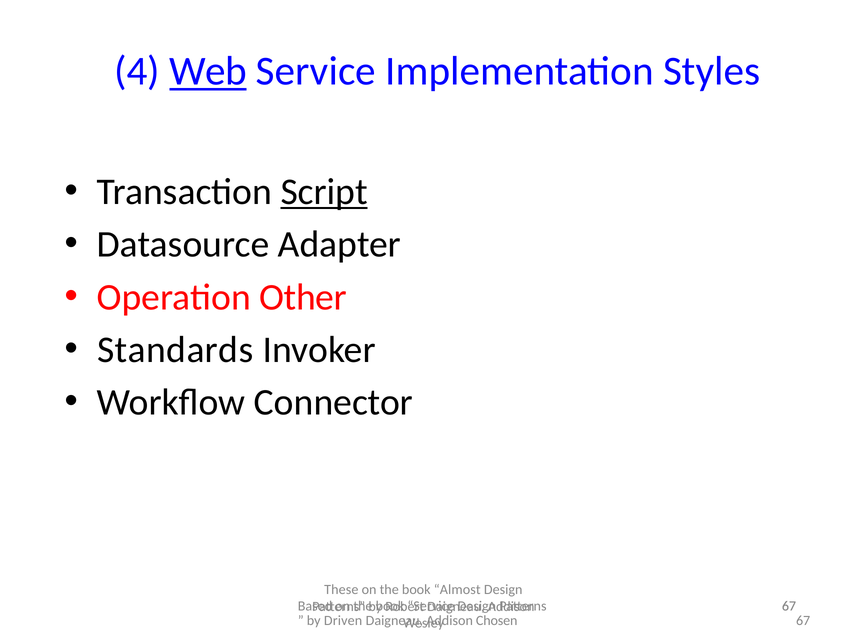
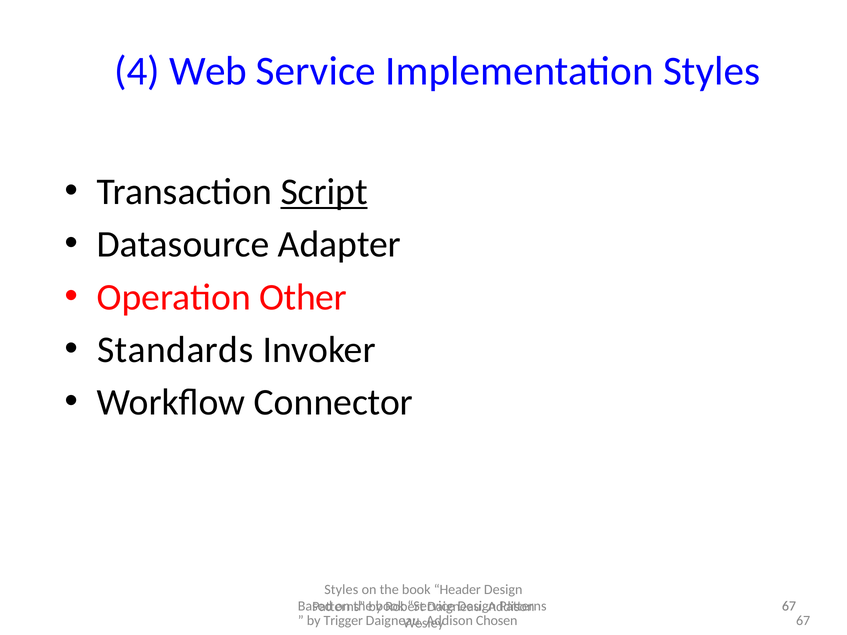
Web underline: present -> none (208, 71)
These: These -> Styles (341, 590)
Almost: Almost -> Header (457, 590)
Driven: Driven -> Trigger (343, 621)
